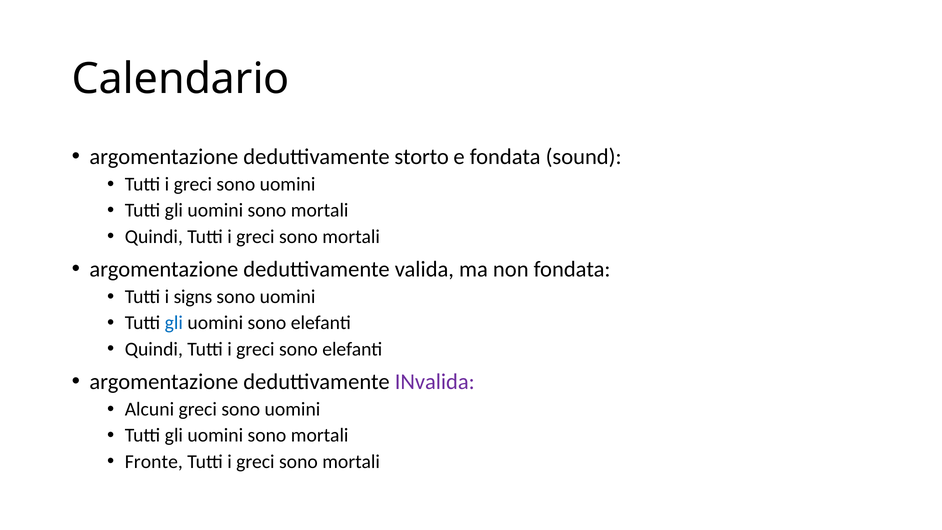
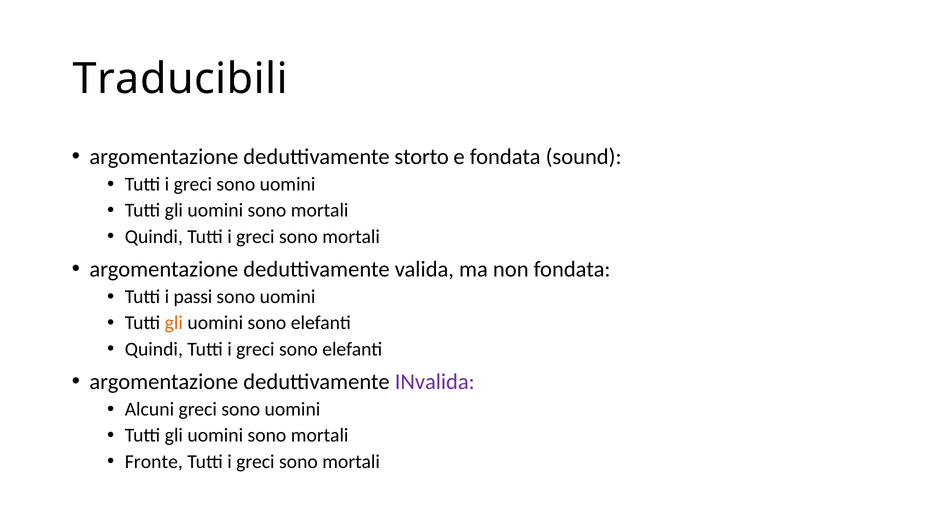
Calendario: Calendario -> Traducibili (180, 79)
signs: signs -> passi (193, 297)
gli colour: blue -> orange (174, 323)
